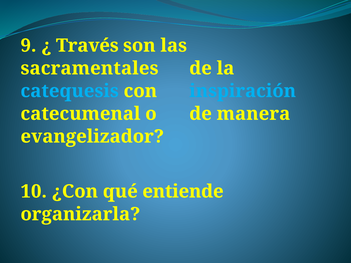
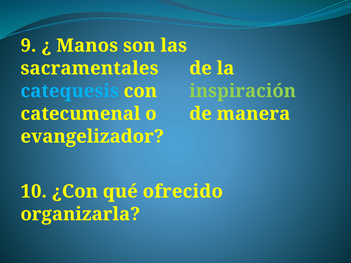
Través: Través -> Manos (87, 46)
inspiración colour: light blue -> light green (243, 91)
entiende: entiende -> ofrecido (183, 192)
